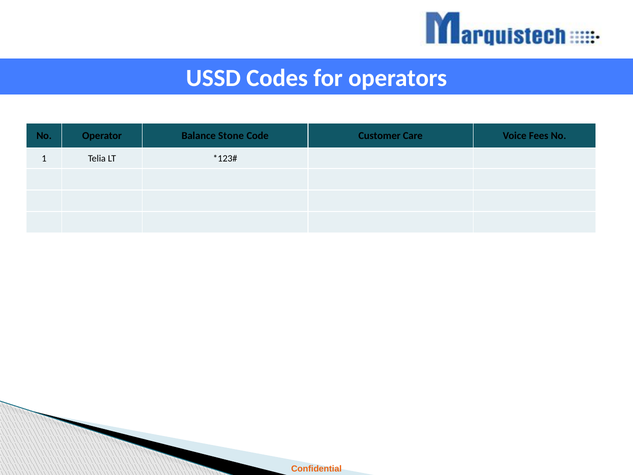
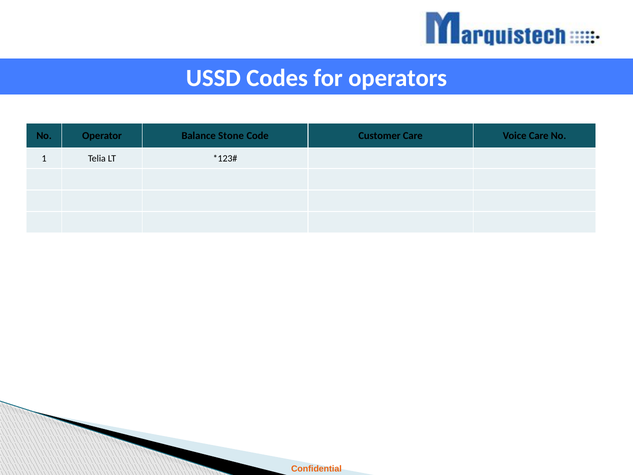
Voice Fees: Fees -> Care (539, 136)
